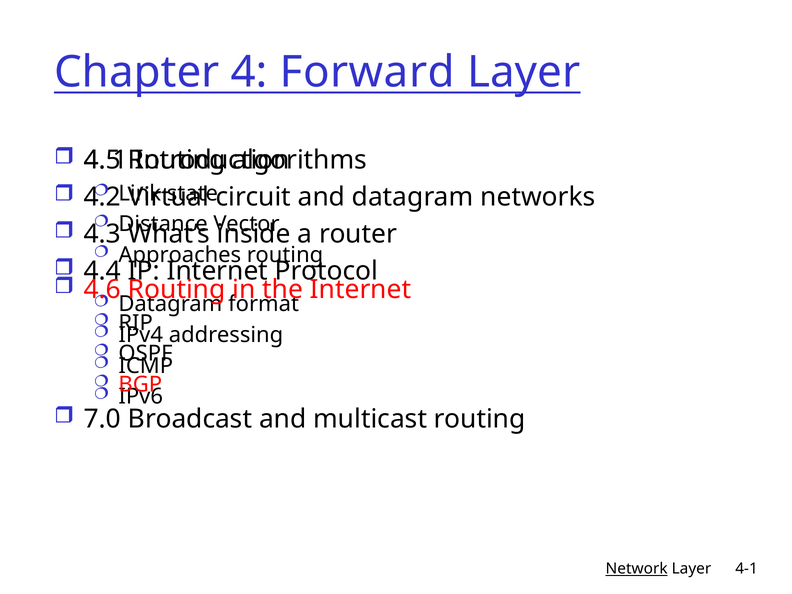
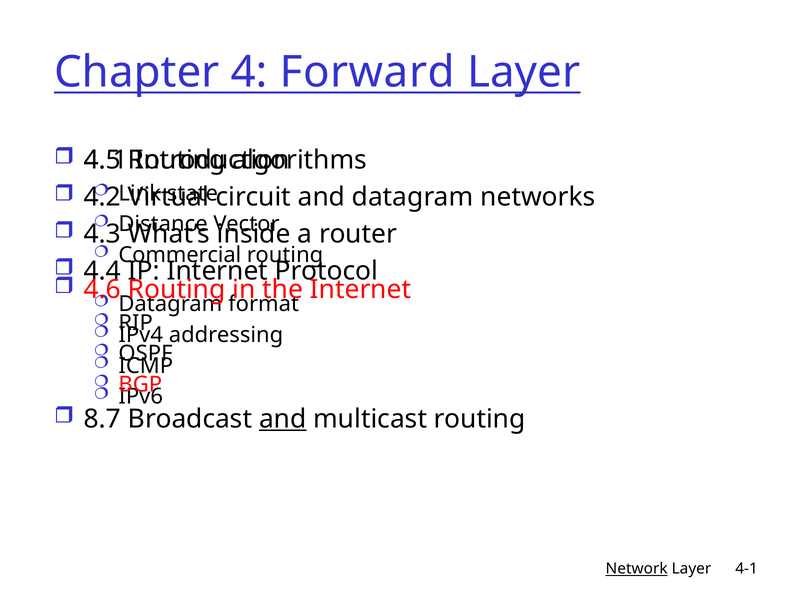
Approaches: Approaches -> Commercial (180, 255)
7.0: 7.0 -> 8.7 (102, 419)
and underline: none -> present (283, 419)
